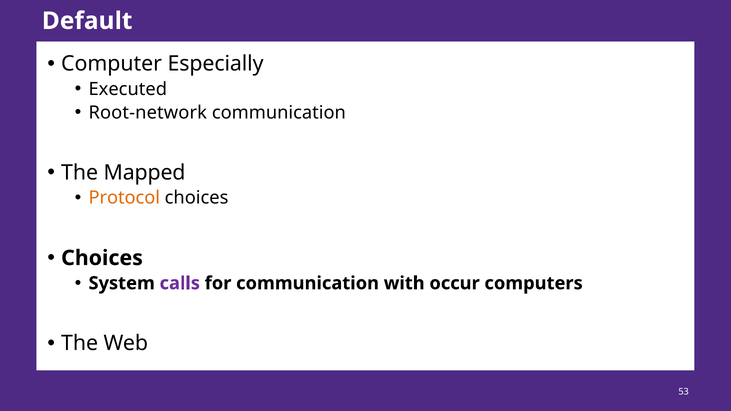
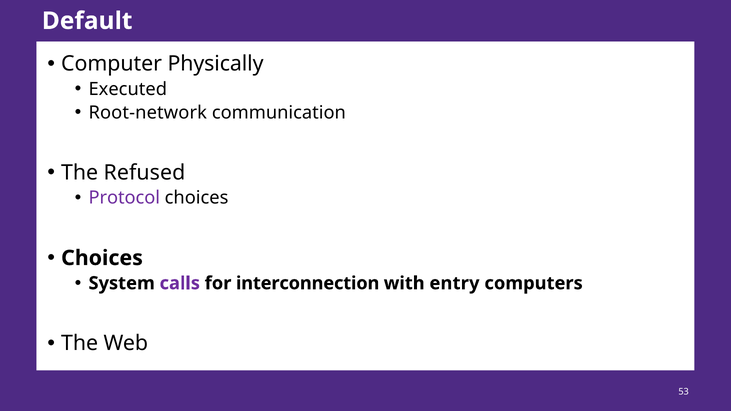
Especially: Especially -> Physically (216, 64)
Mapped: Mapped -> Refused (144, 173)
Protocol colour: orange -> purple (124, 198)
for communication: communication -> interconnection (308, 283)
occur: occur -> entry (454, 283)
